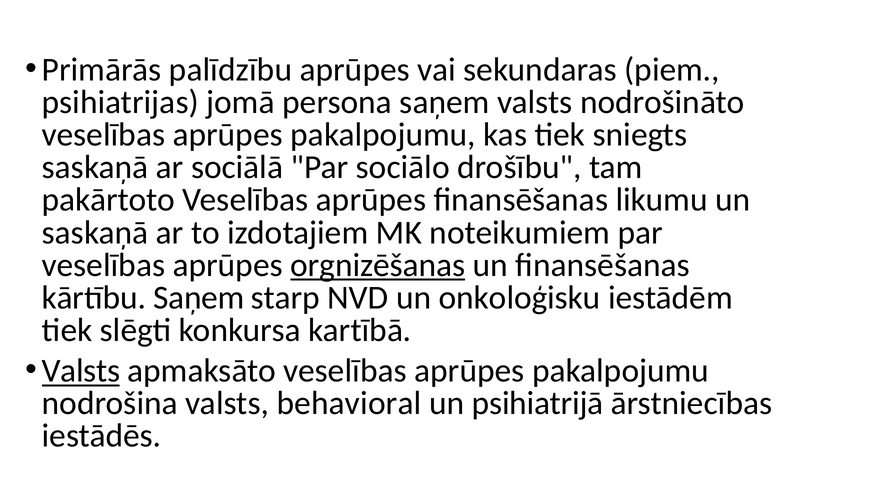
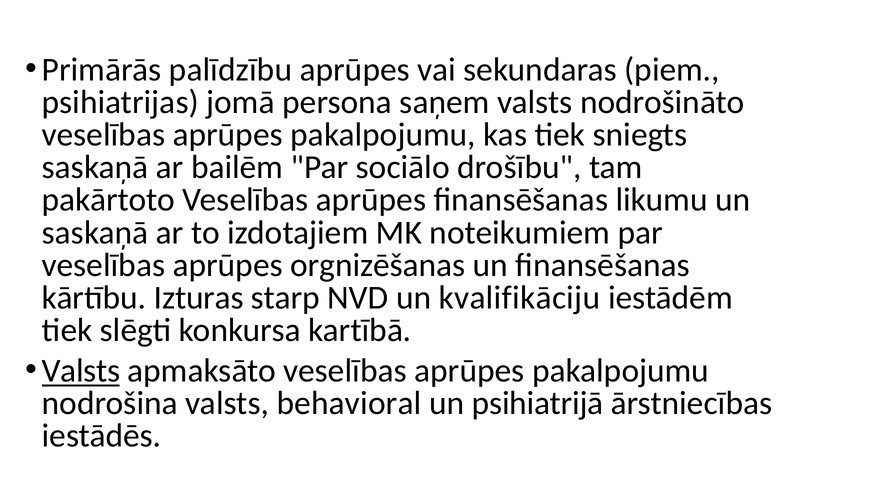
sociālā: sociālā -> bailēm (237, 168)
orgnizēšanas underline: present -> none (378, 265)
kārtību Saņem: Saņem -> Izturas (199, 298)
onkoloģisku: onkoloģisku -> kvalifikāciju (520, 298)
